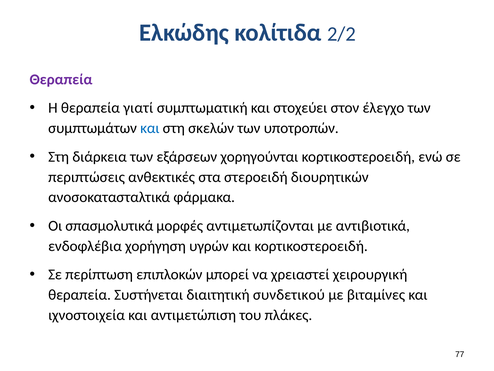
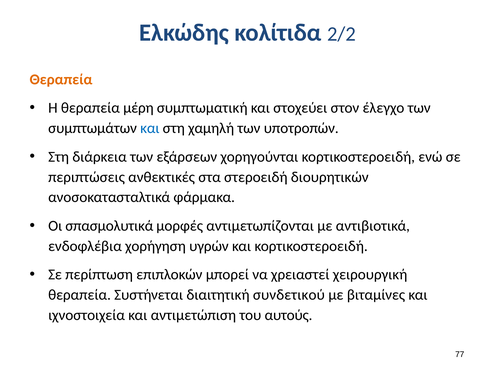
Θεραπεία colour: purple -> orange (61, 79)
γιατί: γιατί -> μέρη (138, 108)
σκελών: σκελών -> χαμηλή (211, 128)
πλάκες: πλάκες -> αυτούς (289, 315)
